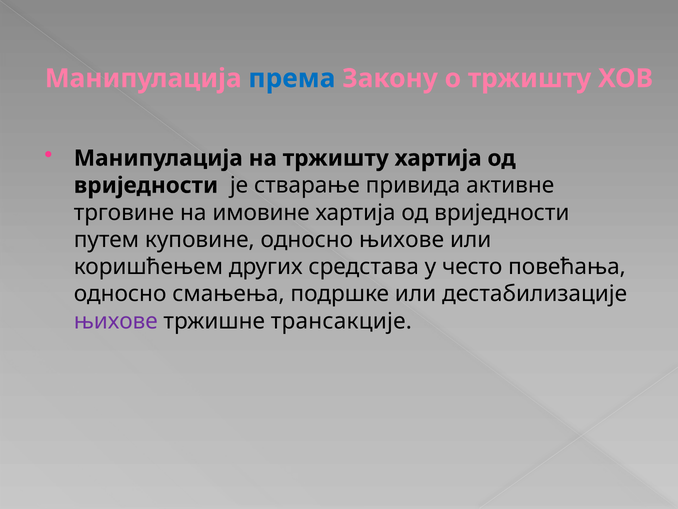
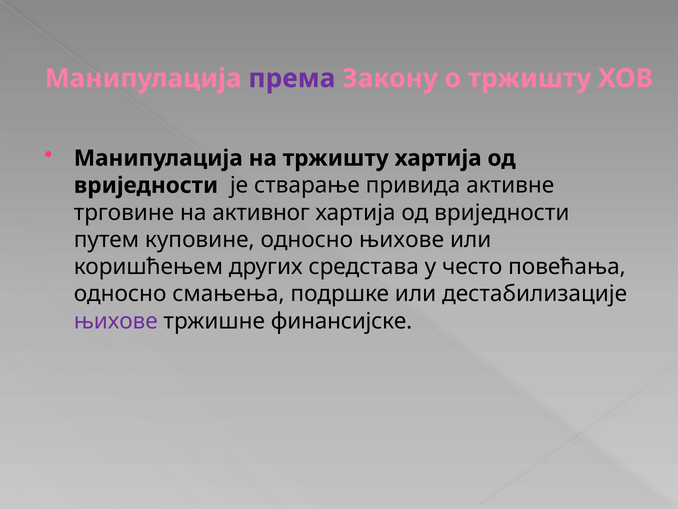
према colour: blue -> purple (292, 78)
имовине: имовине -> активног (261, 212)
трансакције: трансакције -> финансијске (342, 321)
